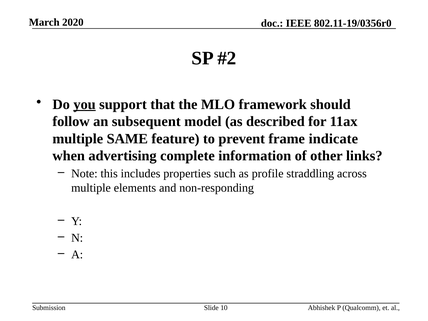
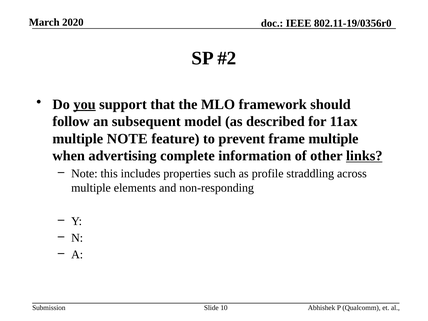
multiple SAME: SAME -> NOTE (127, 139)
frame indicate: indicate -> multiple (333, 139)
links underline: none -> present (364, 156)
